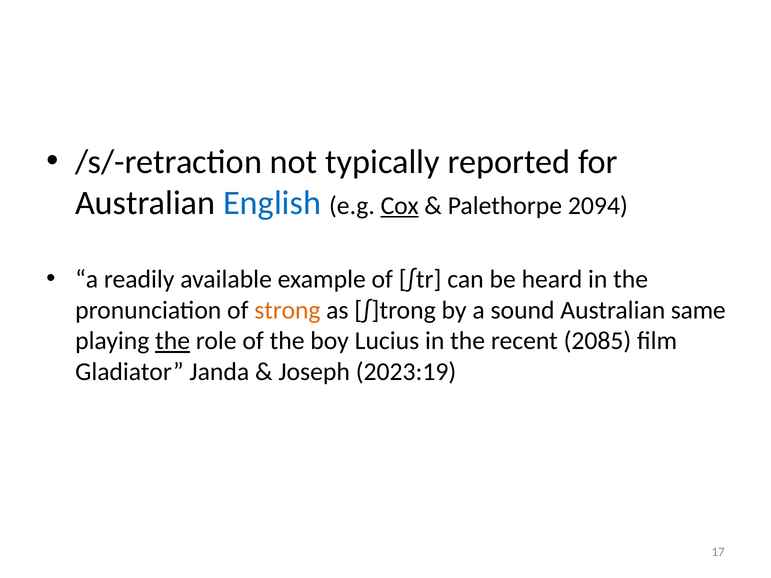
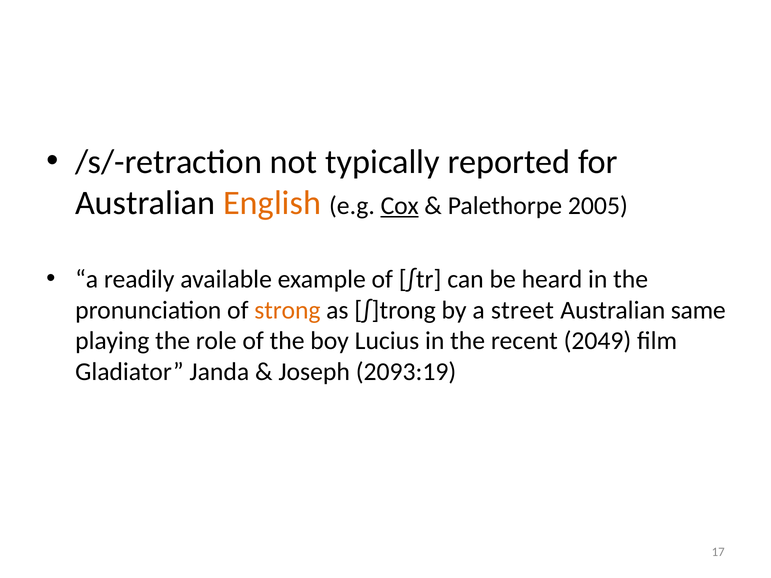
English colour: blue -> orange (272, 203)
2094: 2094 -> 2005 (598, 206)
sound: sound -> street (522, 310)
the underline: present -> none (173, 341)
2085: 2085 -> 2049 (597, 341)
2023:19: 2023:19 -> 2093:19 (406, 372)
